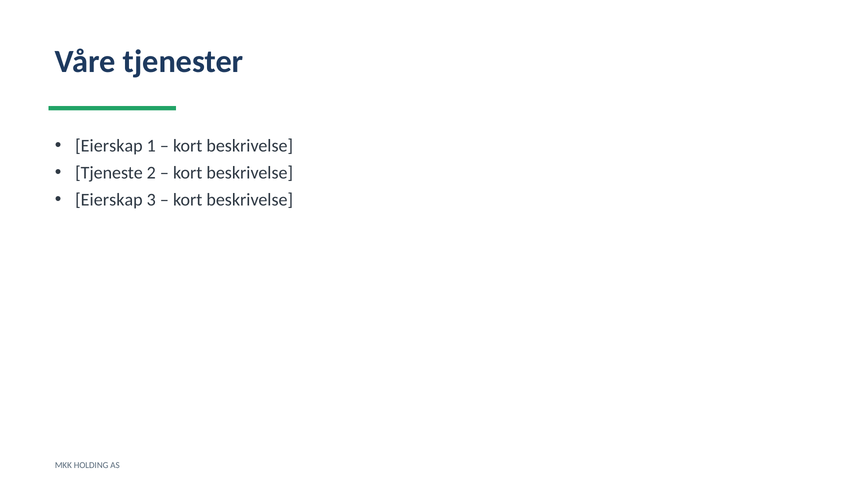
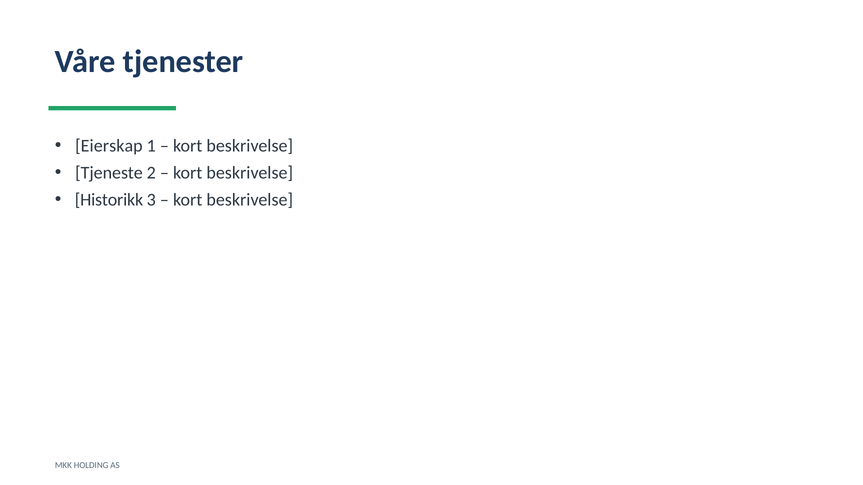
Eierskap: Eierskap -> Historikk (109, 200)
